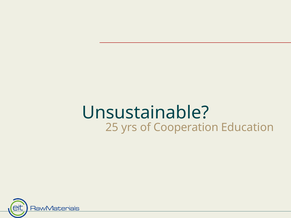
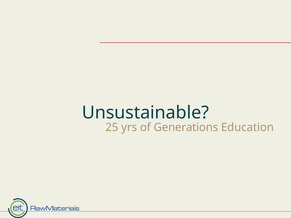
Cooperation: Cooperation -> Generations (186, 127)
